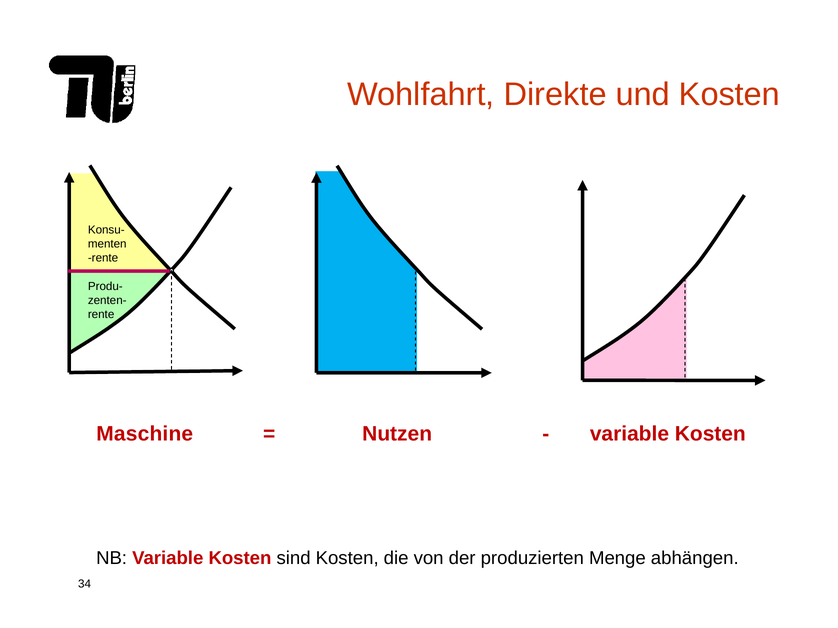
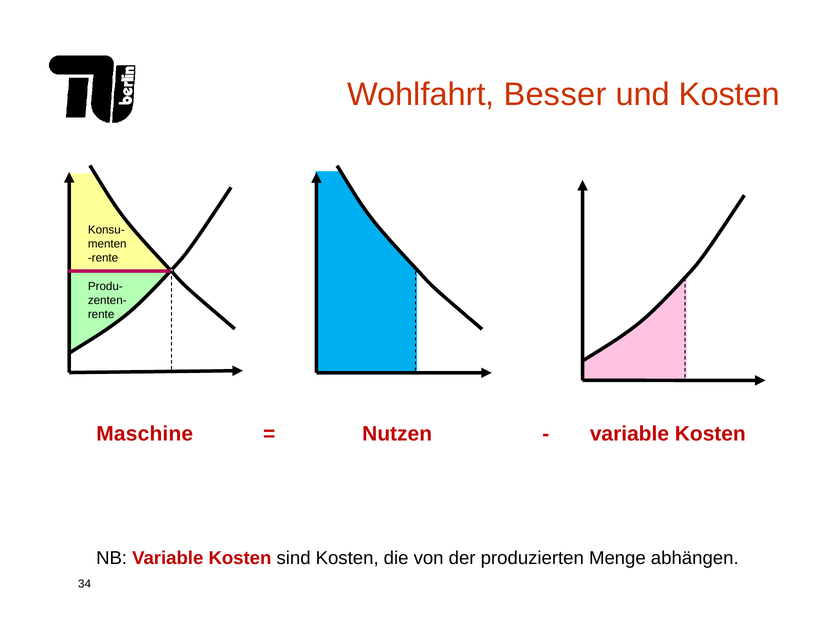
Direkte: Direkte -> Besser (555, 95)
